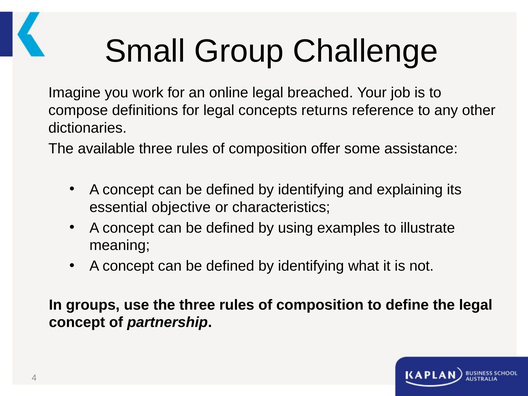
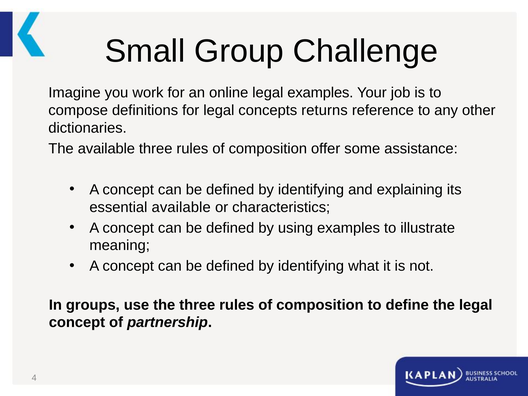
legal breached: breached -> examples (320, 93)
essential objective: objective -> available (181, 207)
